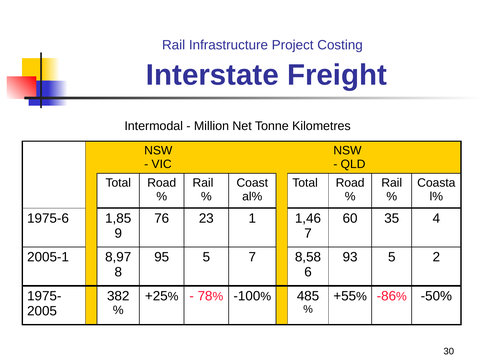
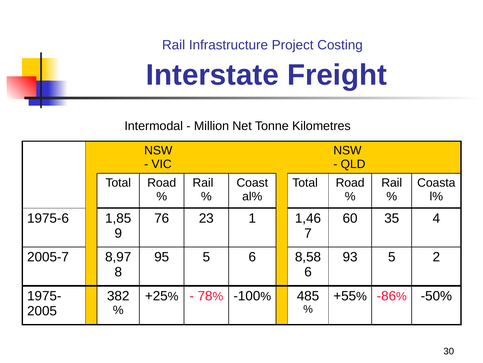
2005-1: 2005-1 -> 2005-7 (48, 257)
5 7: 7 -> 6 (252, 257)
